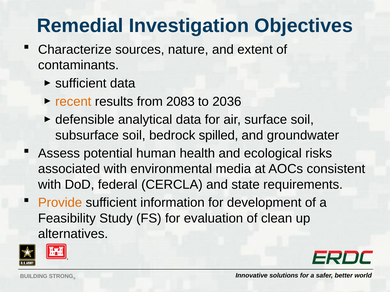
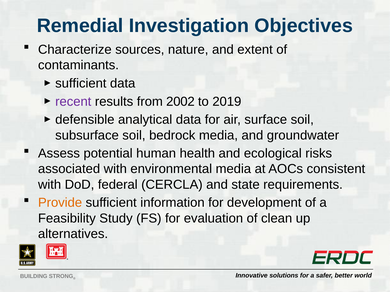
recent colour: orange -> purple (73, 102)
2083: 2083 -> 2002 (180, 102)
2036: 2036 -> 2019 (227, 102)
bedrock spilled: spilled -> media (218, 135)
